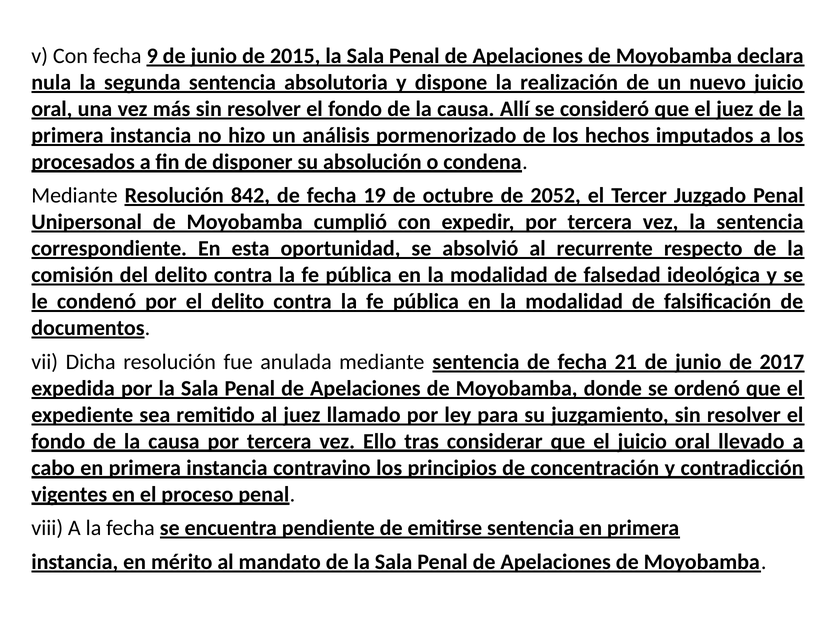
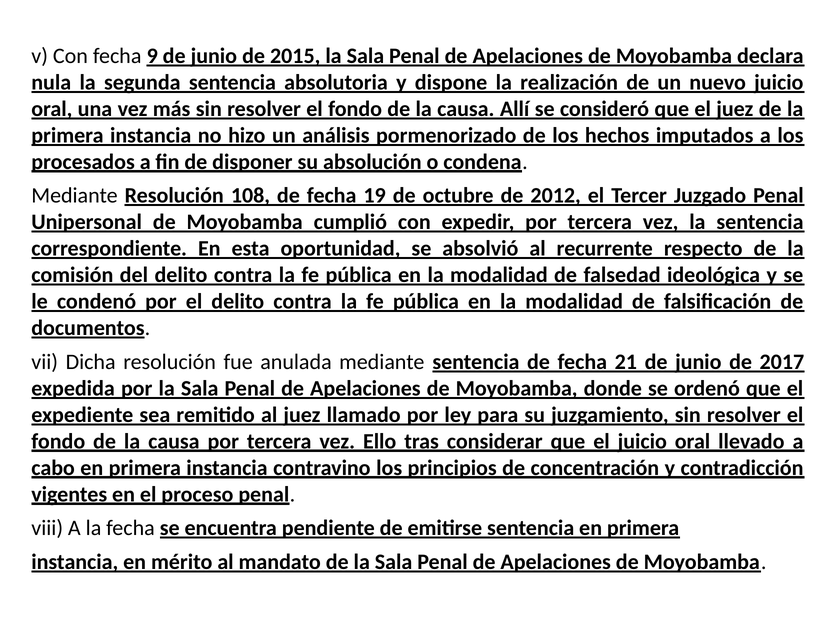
842: 842 -> 108 (250, 196)
2052: 2052 -> 2012 (556, 196)
